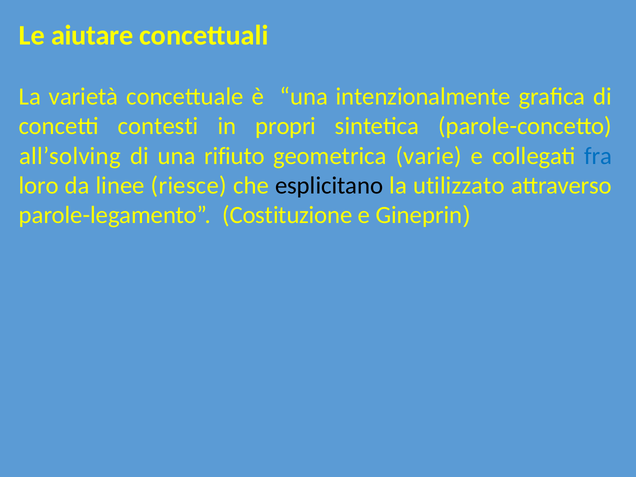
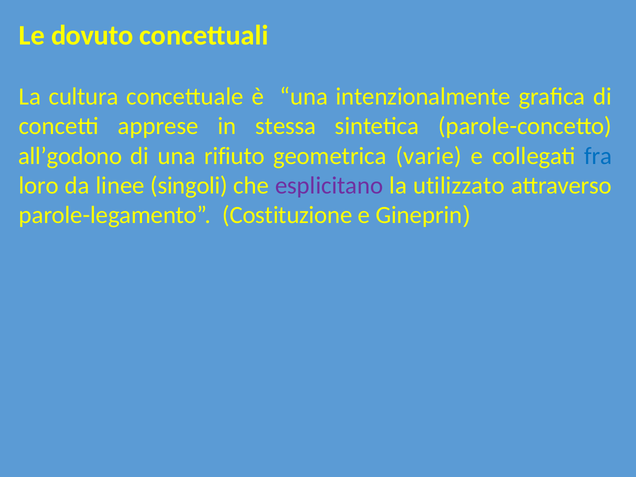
aiutare: aiutare -> dovuto (92, 35)
varietà: varietà -> cultura (84, 96)
contesti: contesti -> apprese (158, 126)
propri: propri -> stessa (286, 126)
all’solving: all’solving -> all’godono (70, 156)
riesce: riesce -> singoli (189, 186)
esplicitano colour: black -> purple (329, 186)
